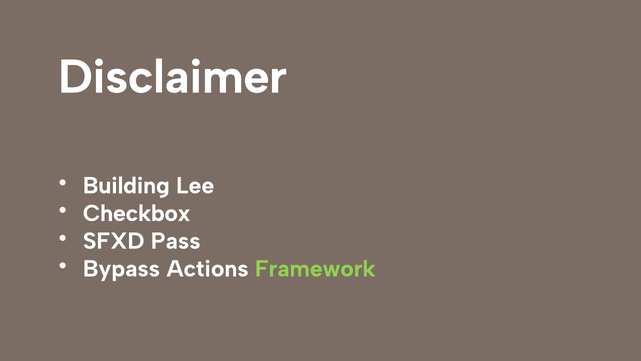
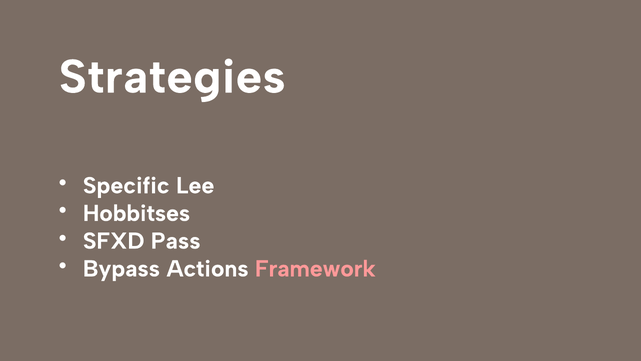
Disclaimer: Disclaimer -> Strategies (172, 77)
Building: Building -> Specific (126, 185)
Checkbox: Checkbox -> Hobbitses (137, 213)
Framework colour: light green -> pink (315, 268)
